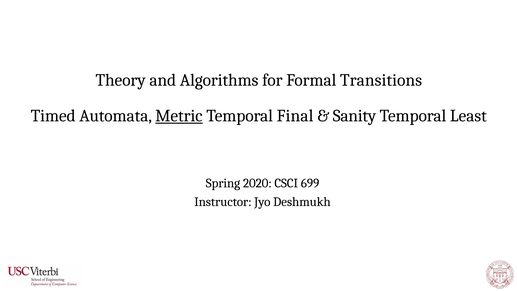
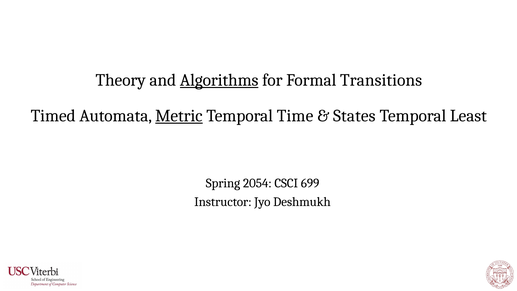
Algorithms underline: none -> present (219, 80)
Final: Final -> Time (295, 116)
Sanity: Sanity -> States (354, 116)
2020: 2020 -> 2054 (257, 183)
